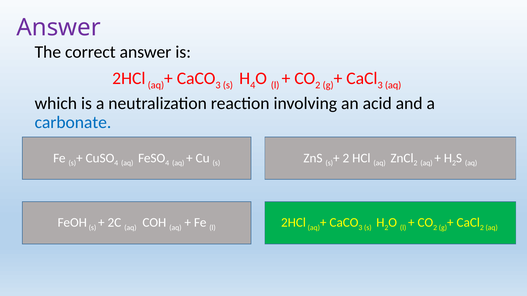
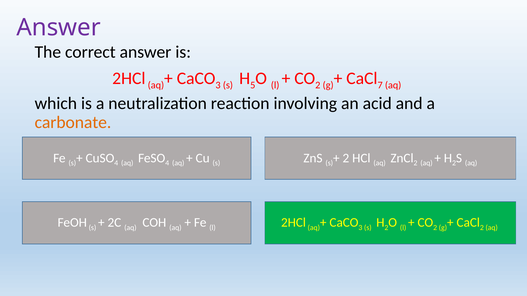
4: 4 -> 5 (253, 85)
3: 3 -> 7 (380, 85)
carbonate colour: blue -> orange (73, 123)
